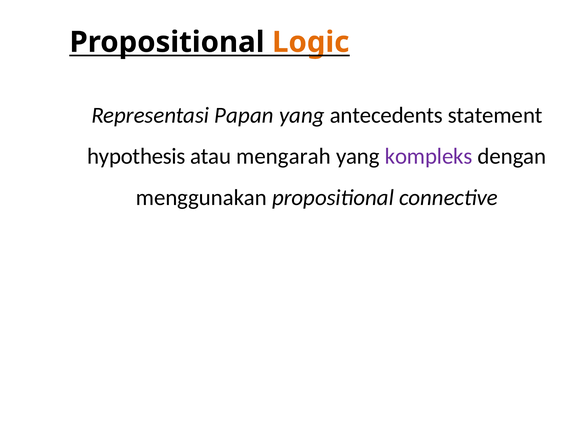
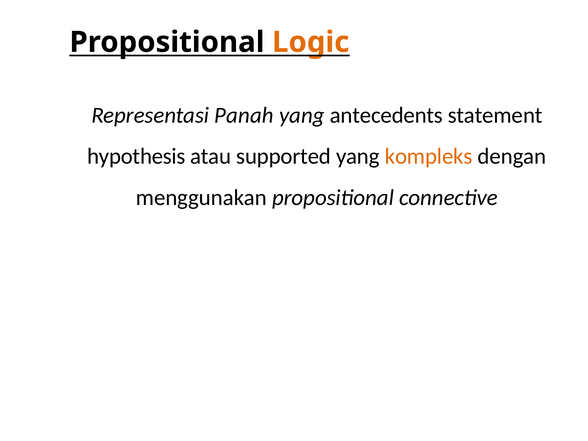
Papan: Papan -> Panah (244, 115)
mengarah: mengarah -> supported (284, 156)
kompleks colour: purple -> orange (429, 156)
